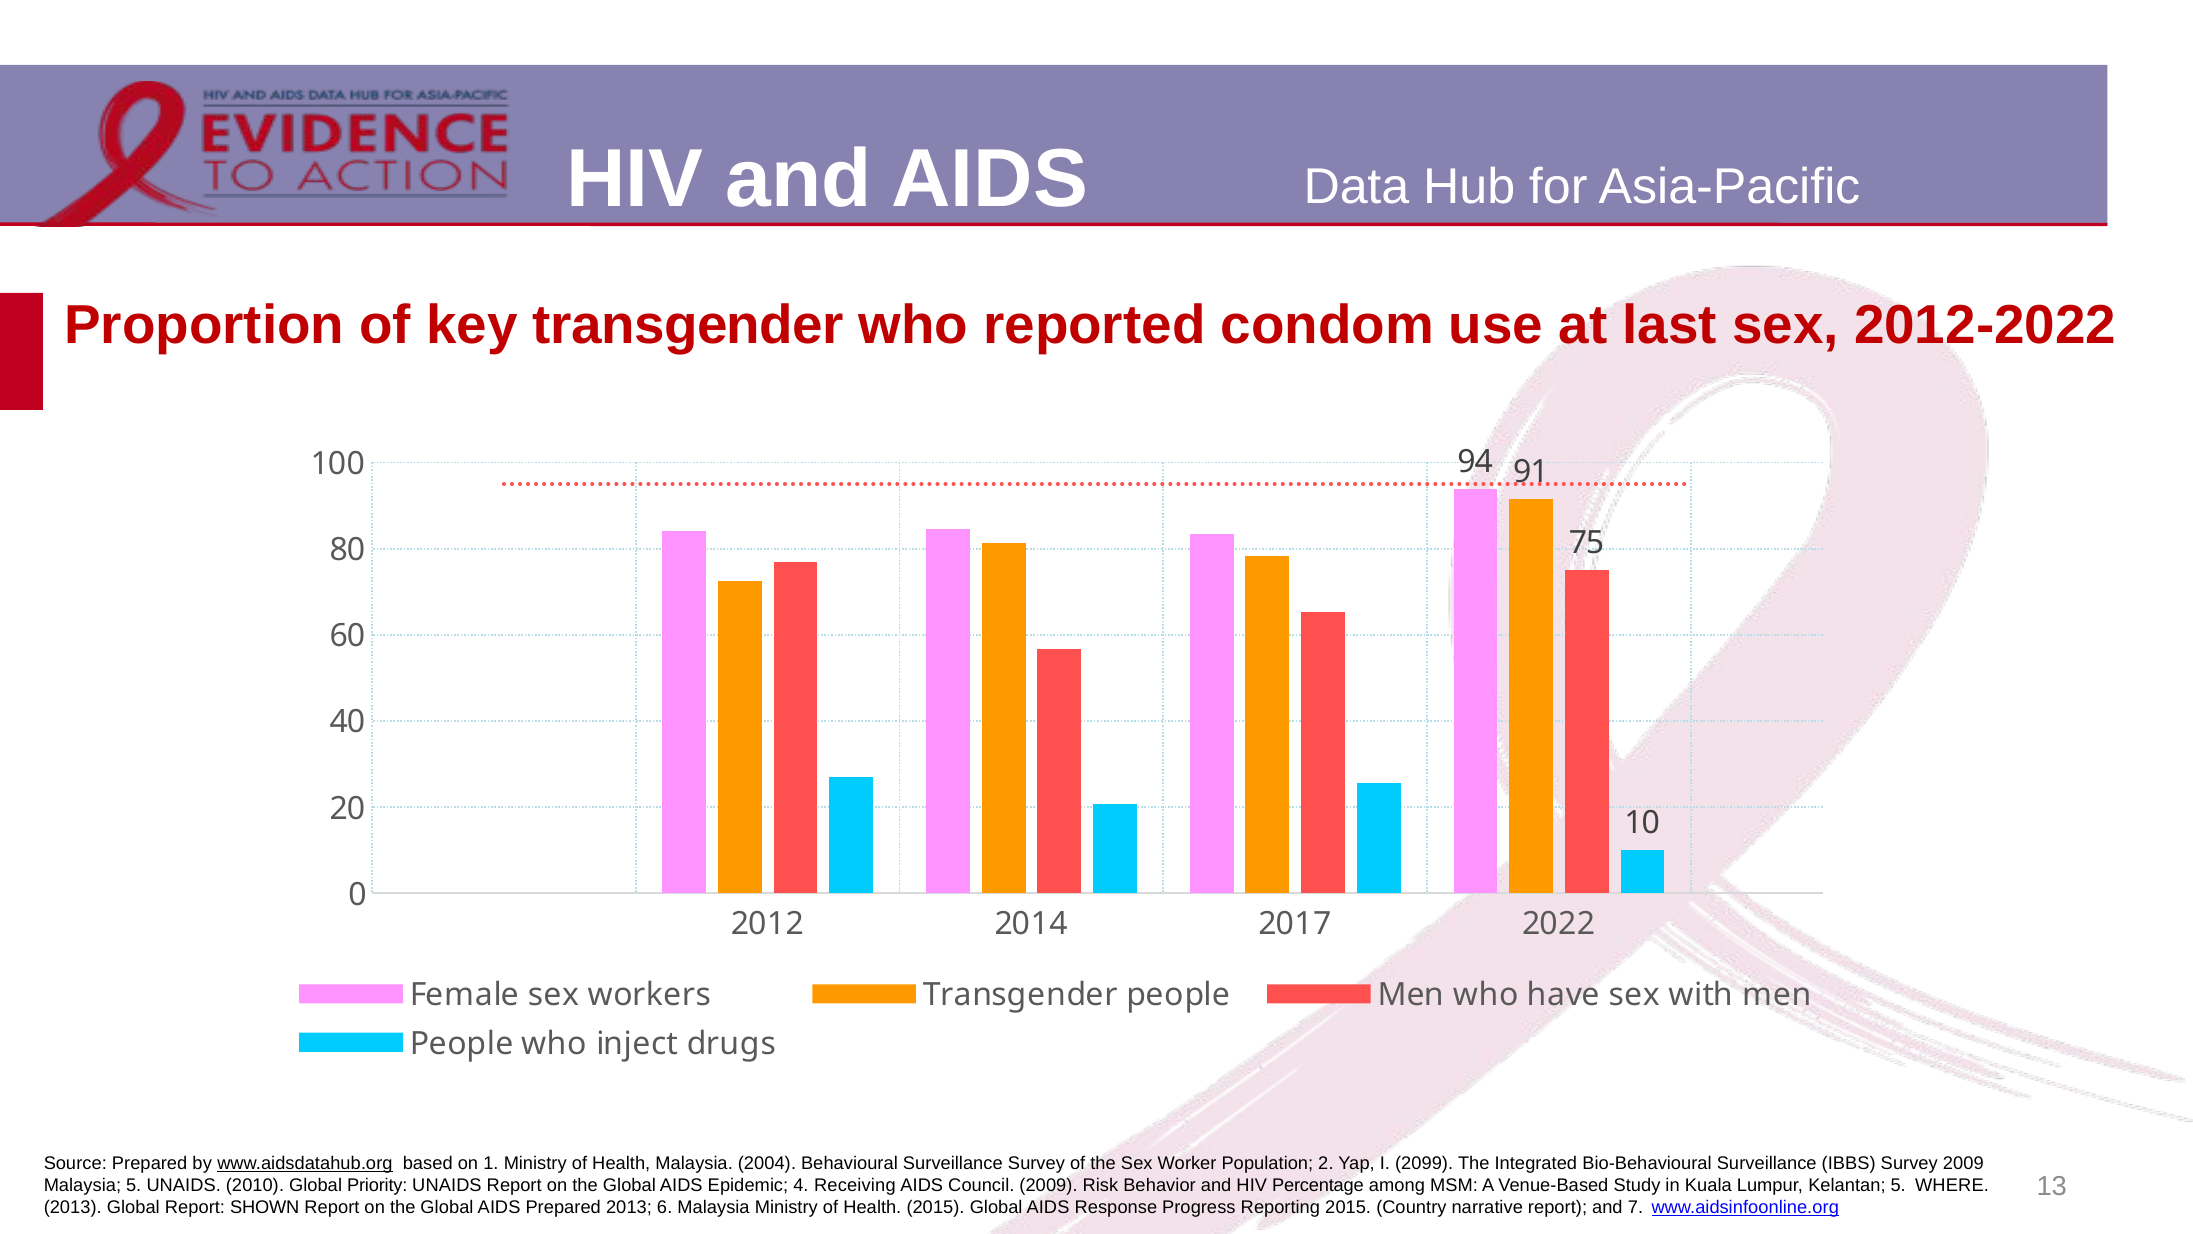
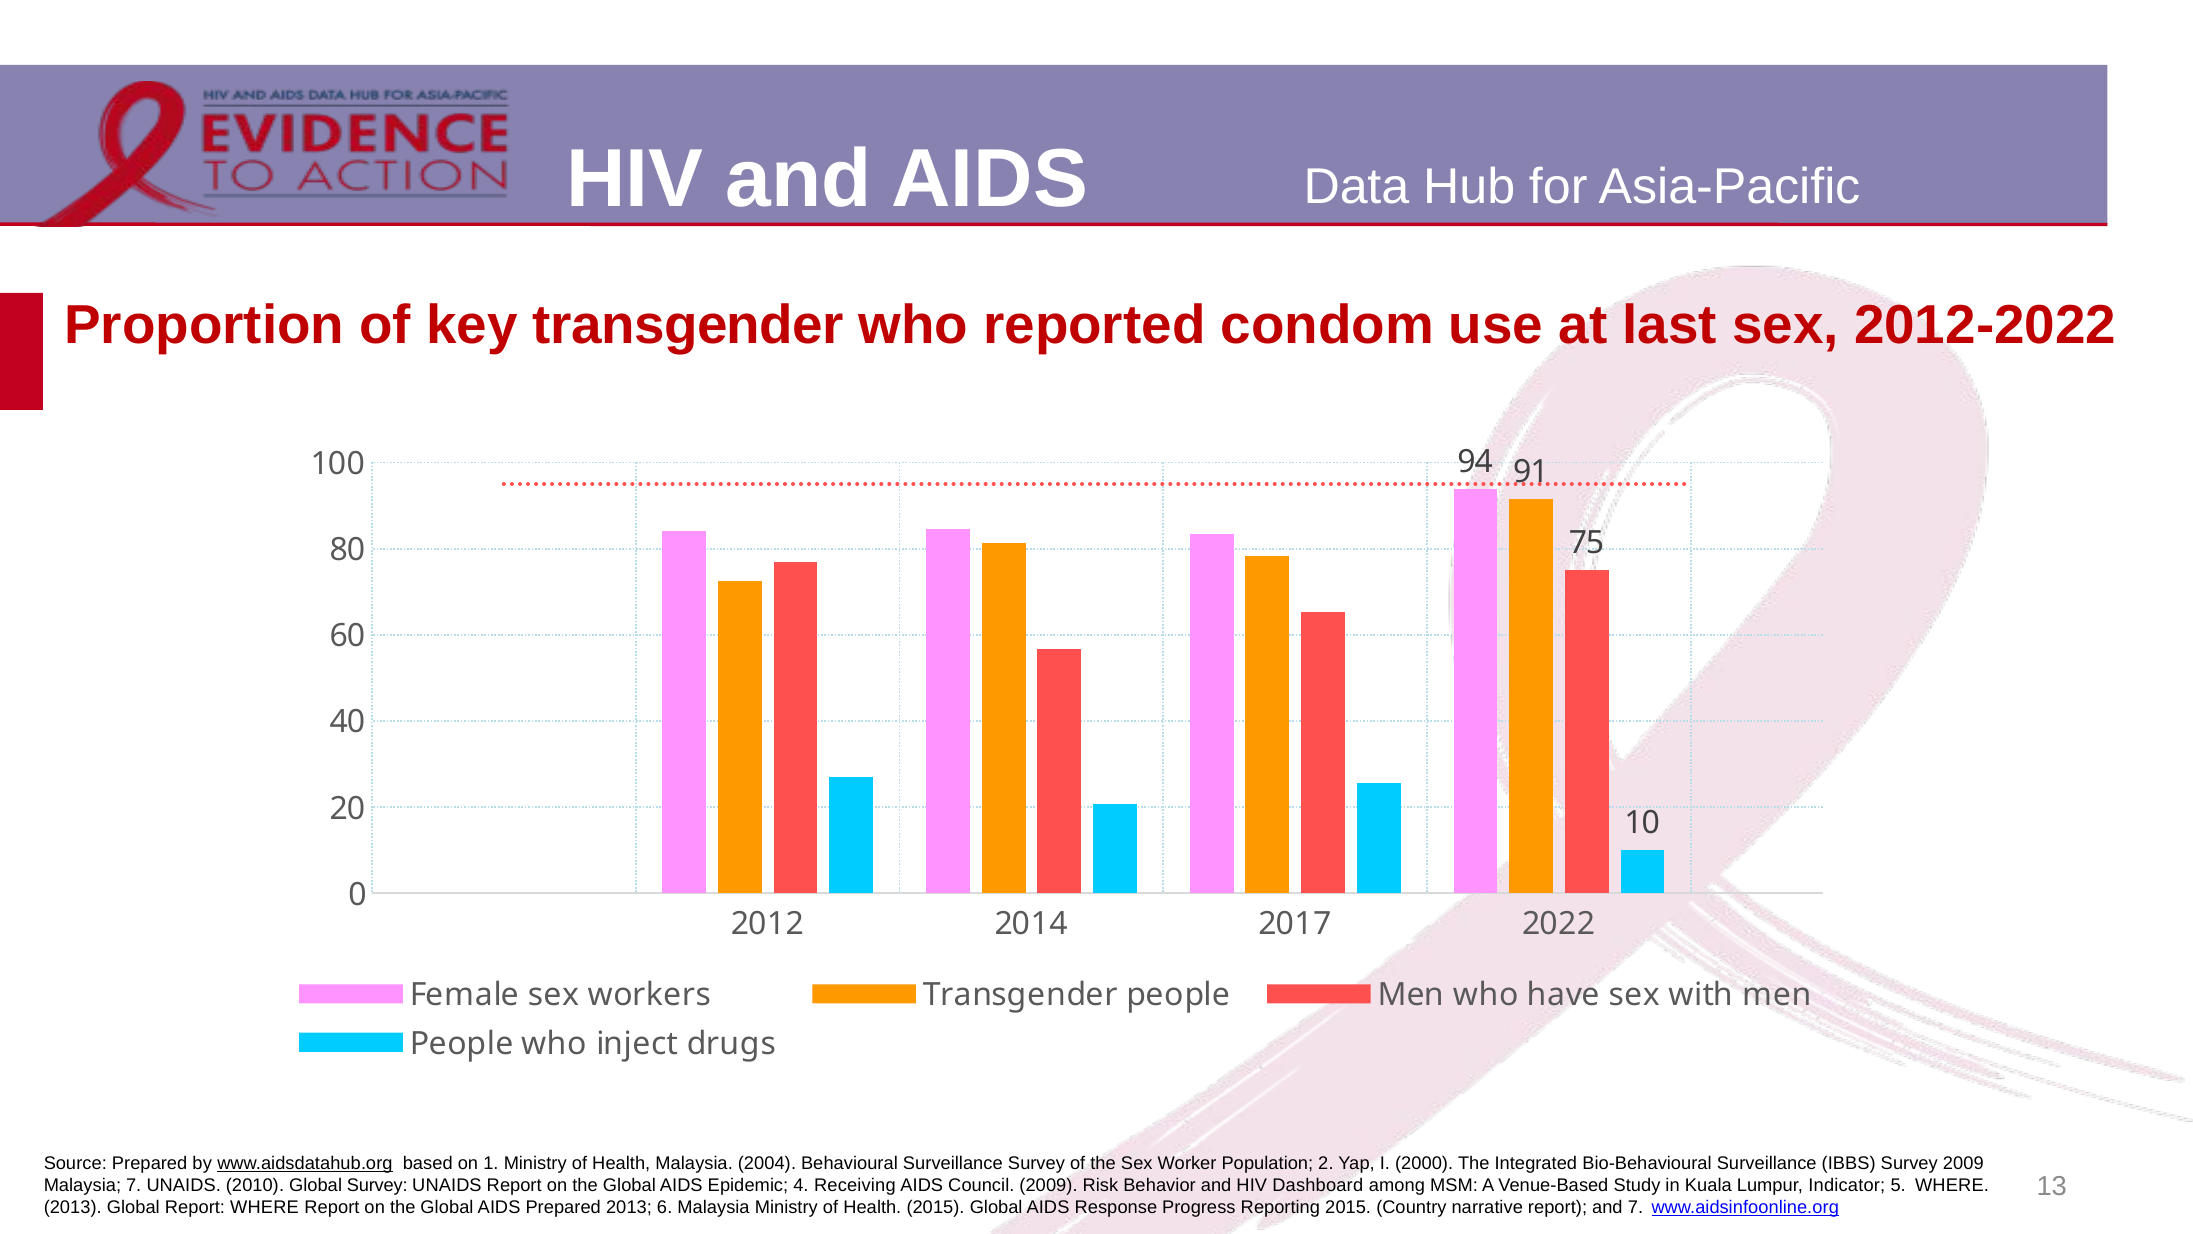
2099: 2099 -> 2000 (1424, 1163)
Malaysia 5: 5 -> 7 (134, 1185)
Global Priority: Priority -> Survey (377, 1185)
Percentage: Percentage -> Dashboard (1318, 1185)
Kelantan: Kelantan -> Indicator (1847, 1185)
Report SHOWN: SHOWN -> WHERE (265, 1207)
